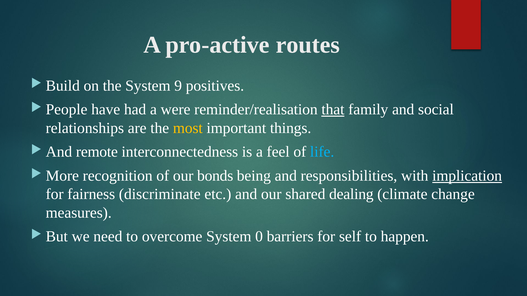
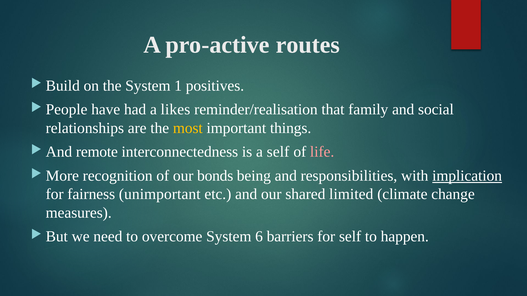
9: 9 -> 1 (178, 86)
were: were -> likes (175, 110)
that underline: present -> none (333, 110)
a feel: feel -> self (278, 152)
life colour: light blue -> pink (322, 152)
discriminate: discriminate -> unimportant (160, 195)
dealing: dealing -> limited (351, 195)
0: 0 -> 6 (259, 237)
